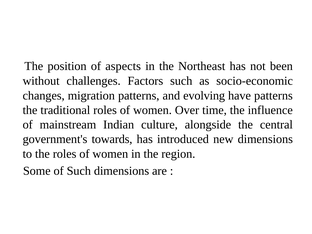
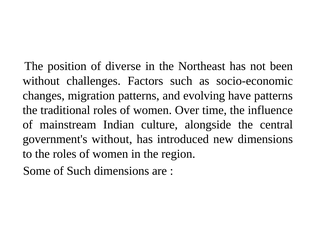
aspects: aspects -> diverse (123, 66)
government's towards: towards -> without (112, 139)
